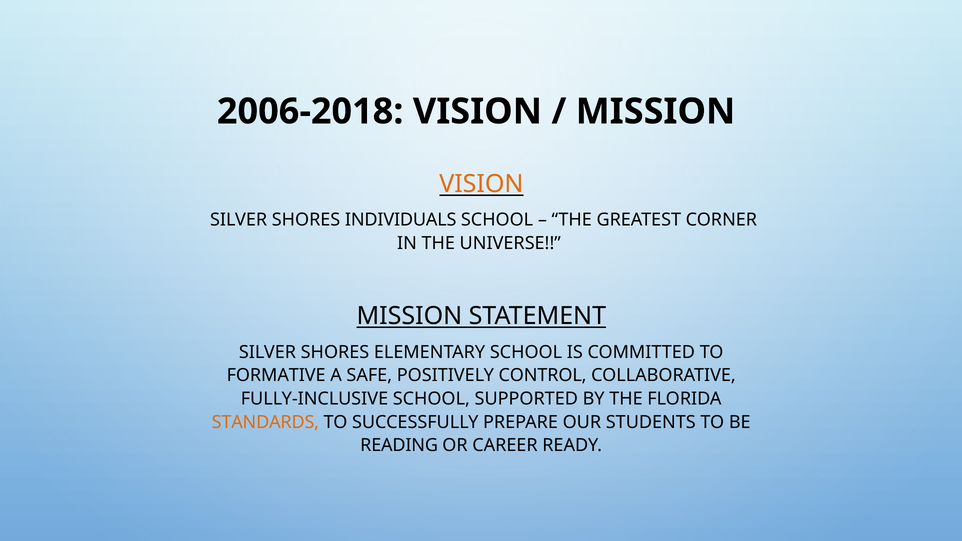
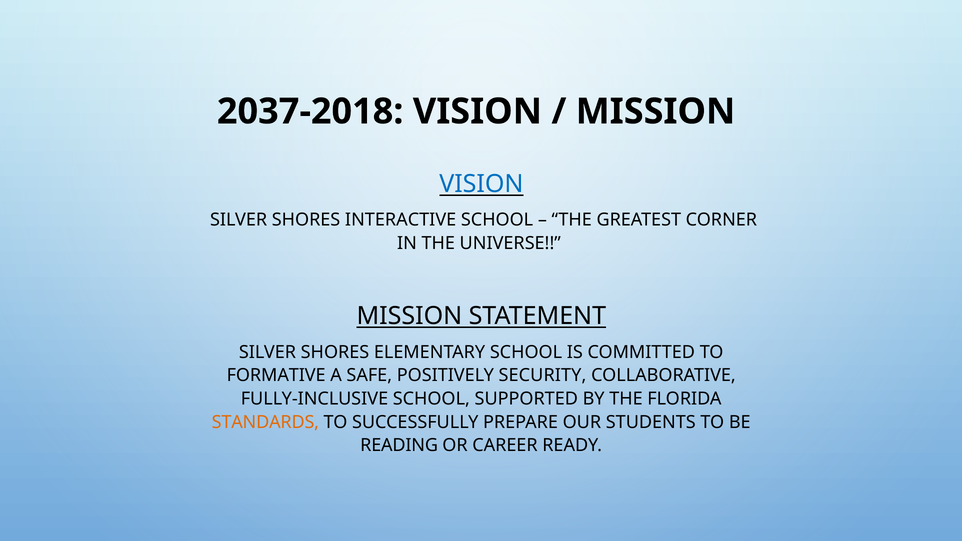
2006-2018: 2006-2018 -> 2037-2018 (310, 112)
VISION colour: orange -> blue (481, 184)
INDIVIDUALS: INDIVIDUALS -> INTERACTIVE (401, 220)
CONTROL: CONTROL -> SECURITY (542, 376)
